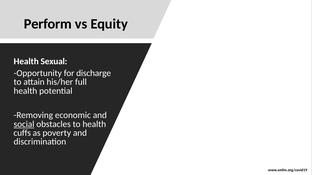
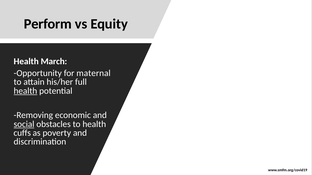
Sexual: Sexual -> March (54, 62)
discharge: discharge -> maternal (94, 73)
health underline: none -> present (25, 91)
